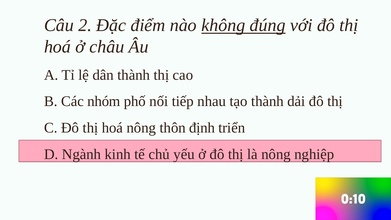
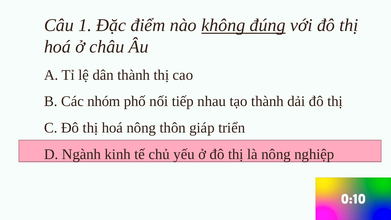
2: 2 -> 1 (85, 25)
định: định -> giáp (202, 128)
